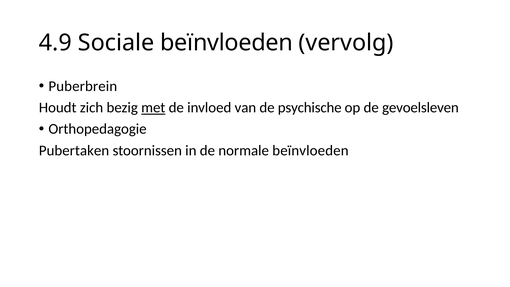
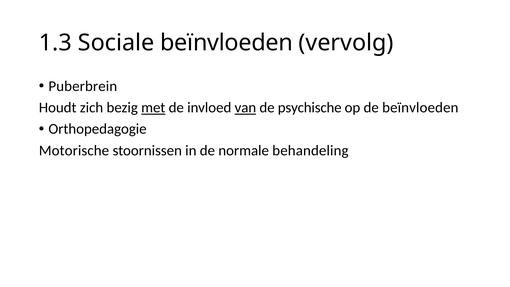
4.9: 4.9 -> 1.3 (55, 43)
van underline: none -> present (245, 108)
de gevoelsleven: gevoelsleven -> beïnvloeden (420, 108)
Pubertaken: Pubertaken -> Motorische (74, 150)
normale beïnvloeden: beïnvloeden -> behandeling (310, 150)
